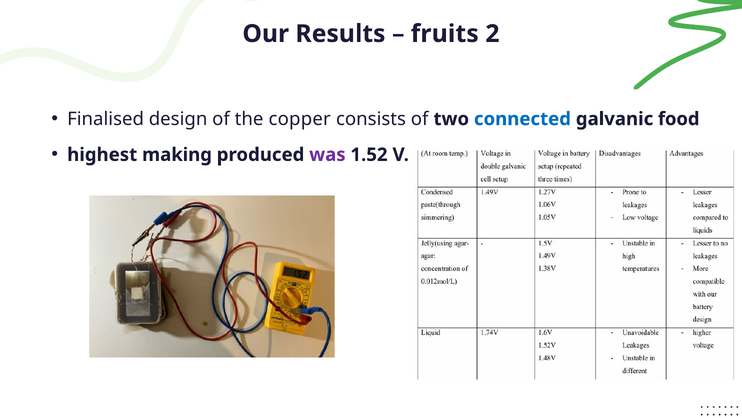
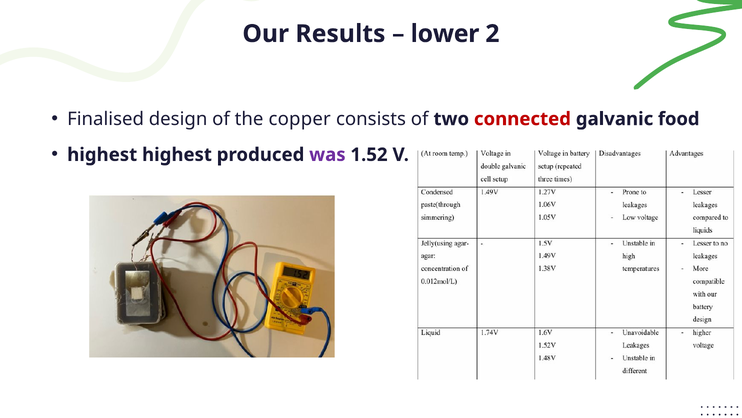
fruits: fruits -> lower (445, 34)
connected colour: blue -> red (522, 119)
highest making: making -> highest (177, 155)
